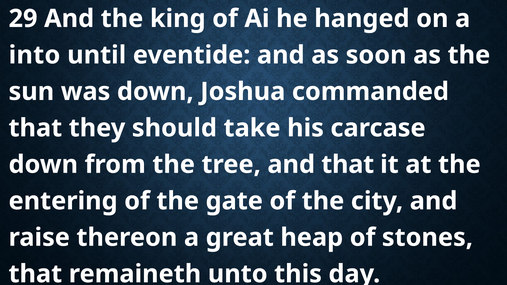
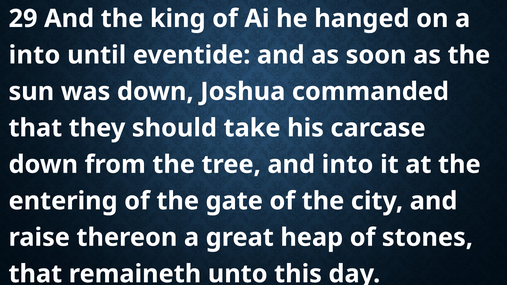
and that: that -> into (347, 165)
